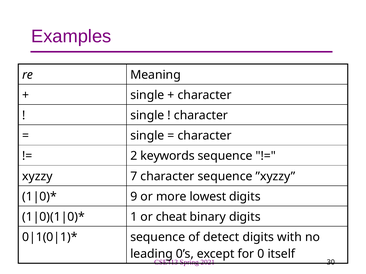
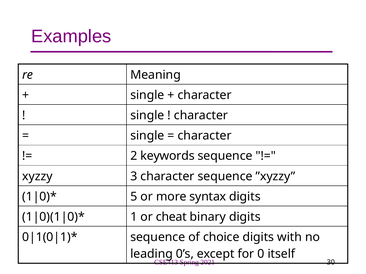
7: 7 -> 3 (134, 177)
9: 9 -> 5 (134, 197)
lowest: lowest -> syntax (208, 197)
detect: detect -> choice (221, 238)
